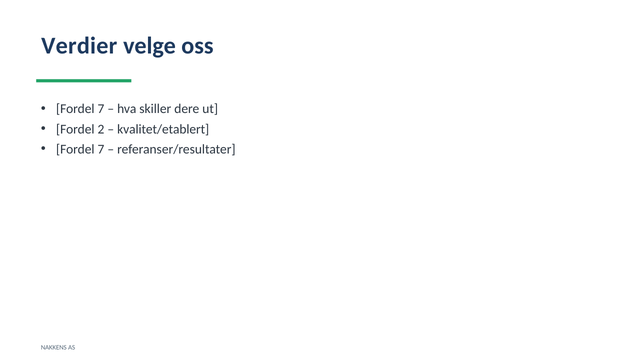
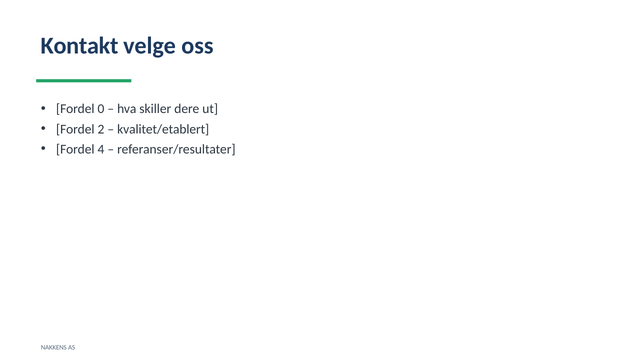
Verdier: Verdier -> Kontakt (79, 46)
7: 7 -> 0 (101, 109)
7: 7 -> 4 (101, 149)
